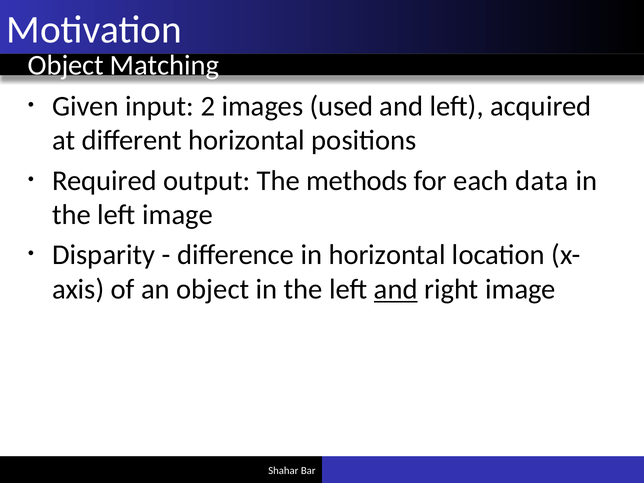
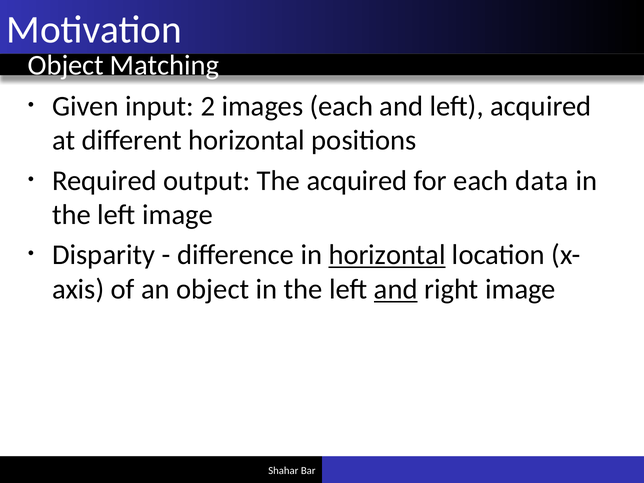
images used: used -> each (341, 106)
The methods: methods -> acquired (357, 181)
horizontal underline: none -> present (387, 255)
